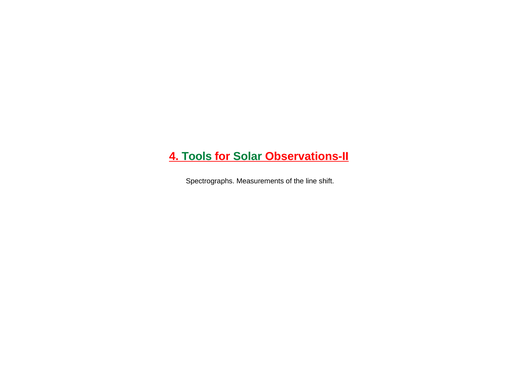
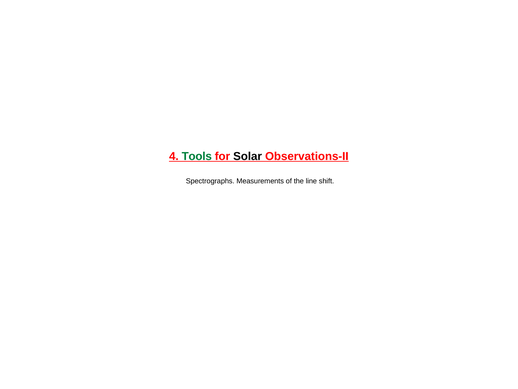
Solar colour: green -> black (248, 156)
